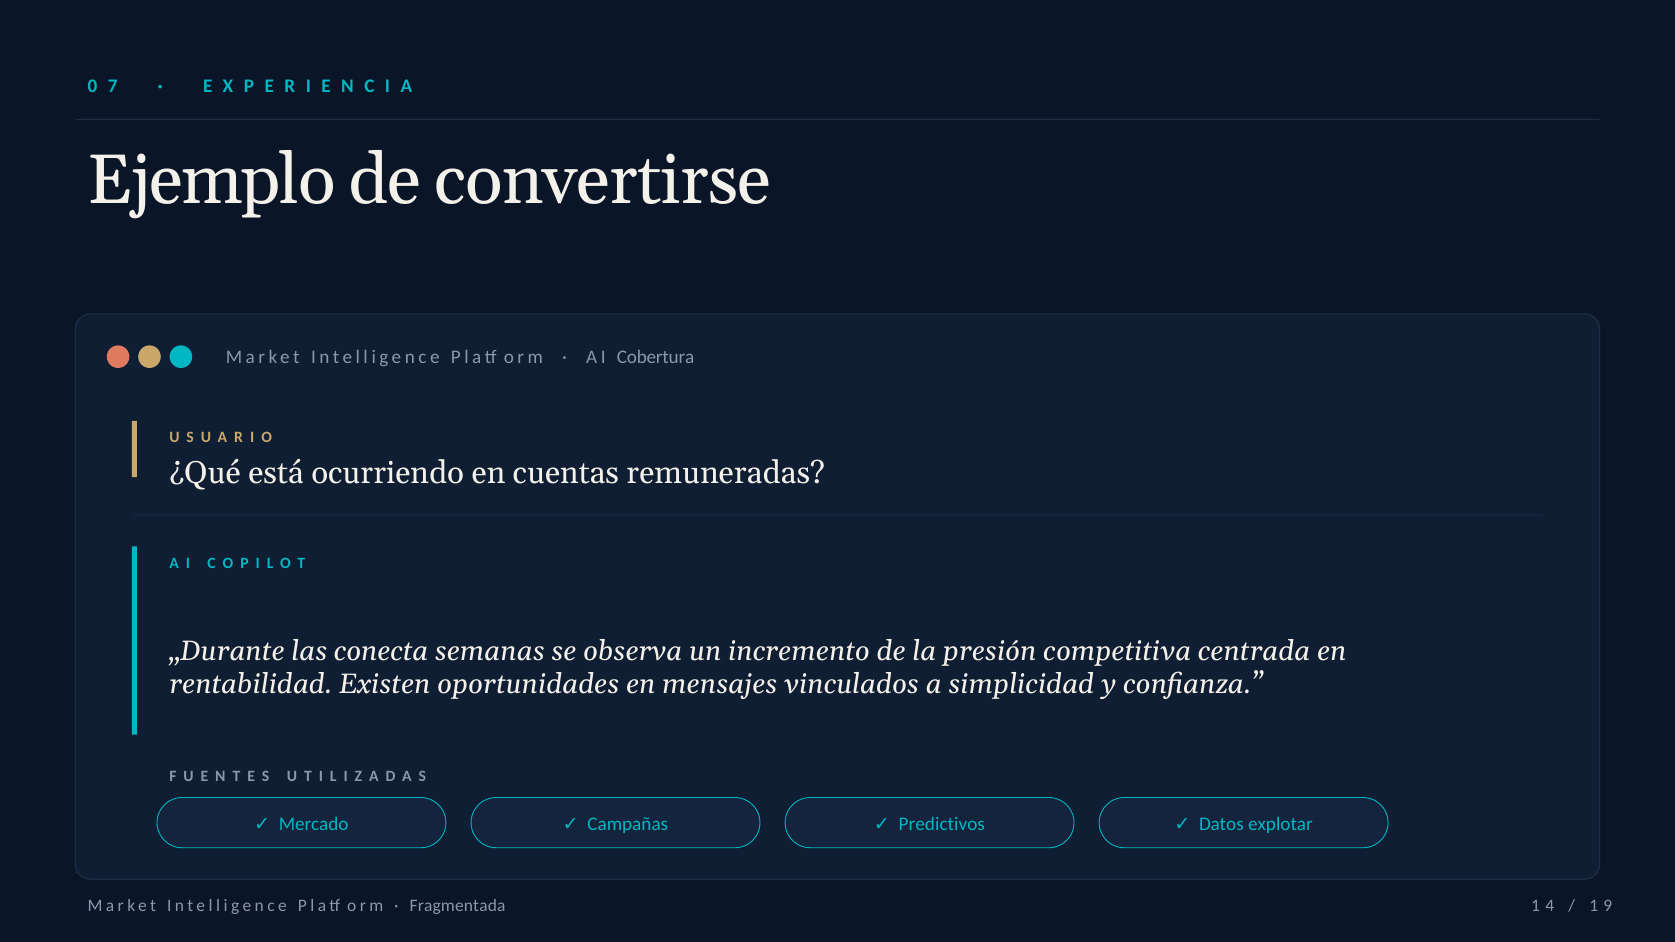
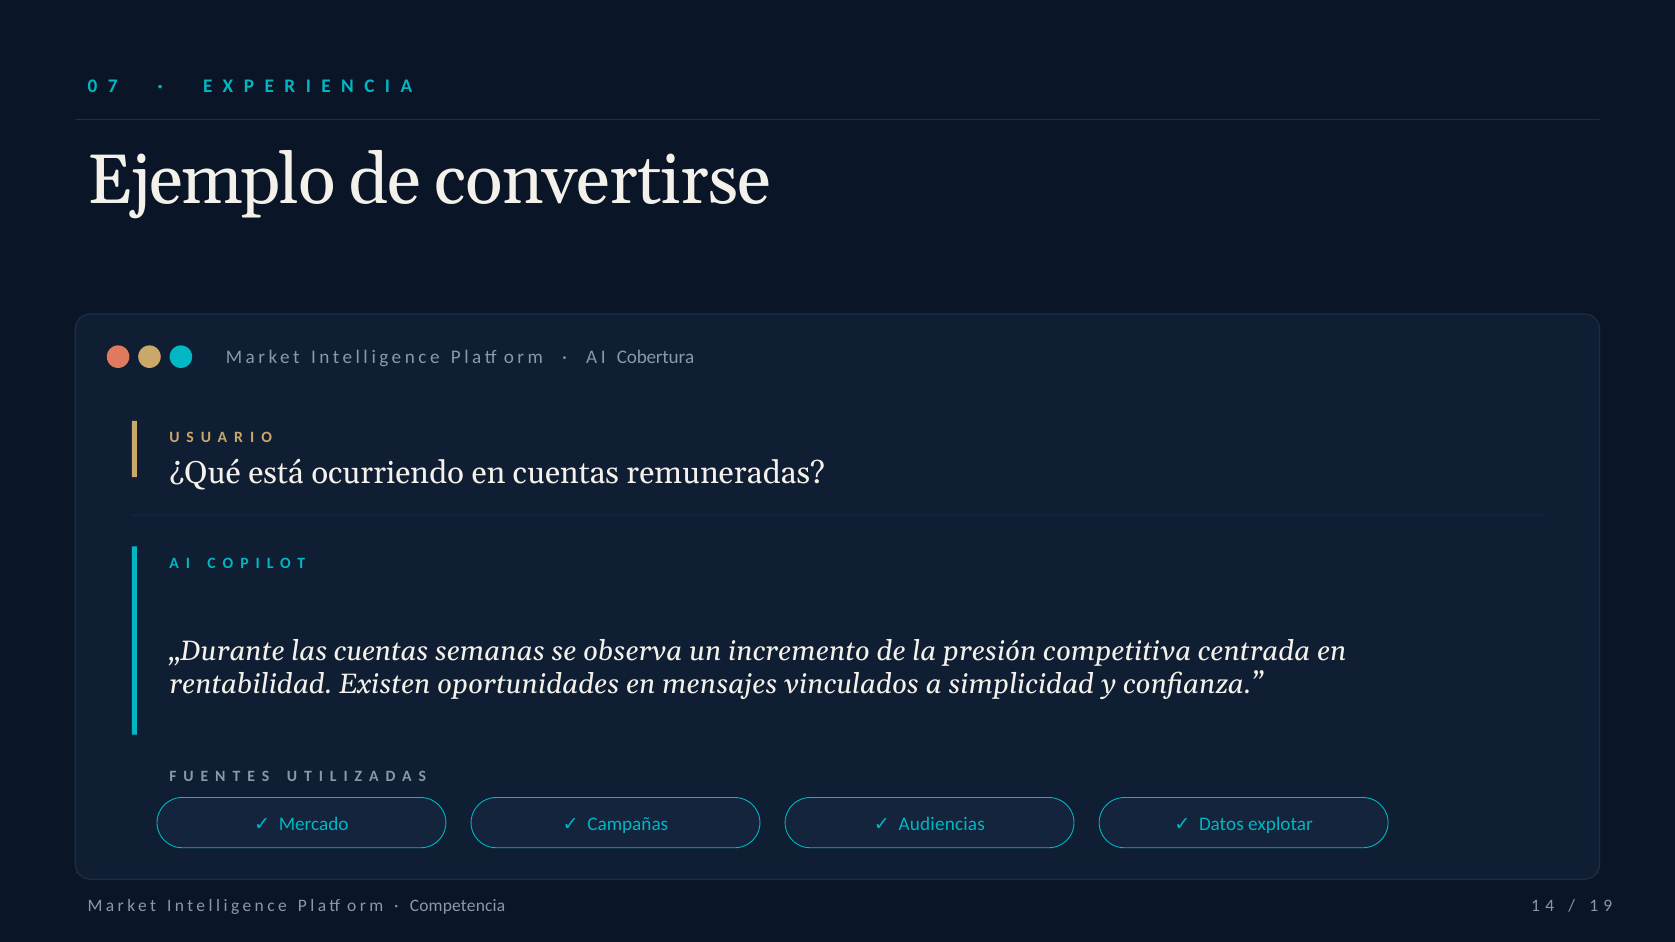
las conecta: conecta -> cuentas (381, 651)
Predictivos: Predictivos -> Audiencias (942, 824)
Fragmentada: Fragmentada -> Competencia (458, 906)
